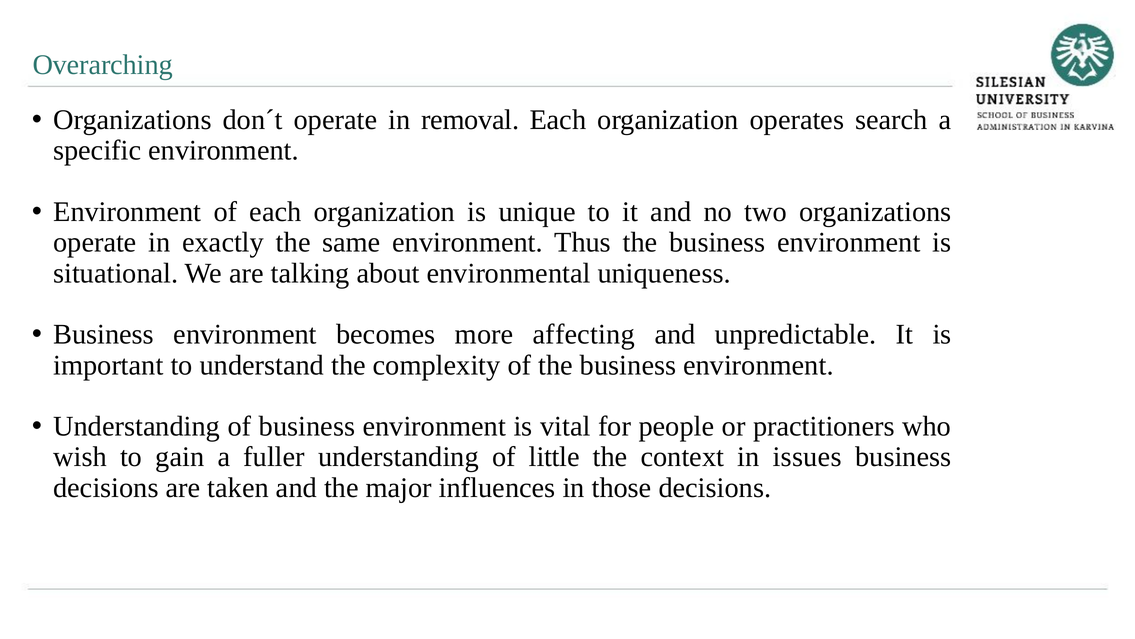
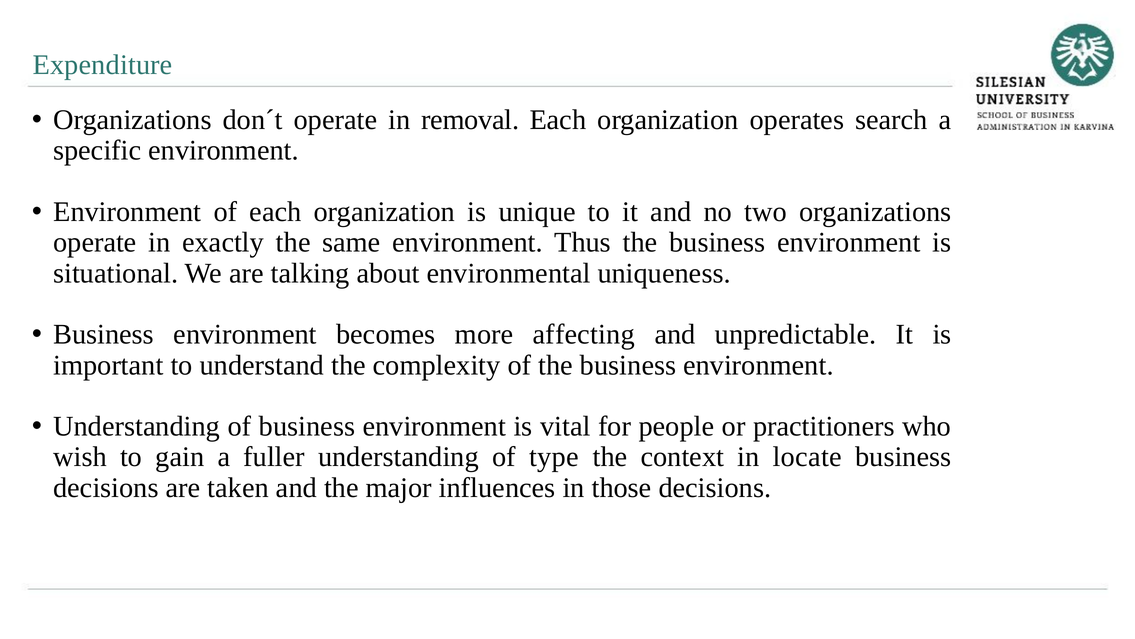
Overarching: Overarching -> Expenditure (103, 65)
little: little -> type (554, 457)
issues: issues -> locate (807, 457)
